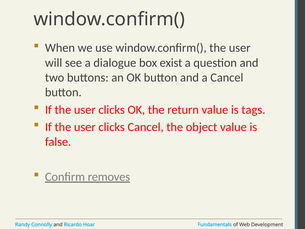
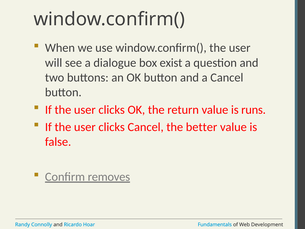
tags: tags -> runs (254, 110)
object: object -> better (202, 127)
